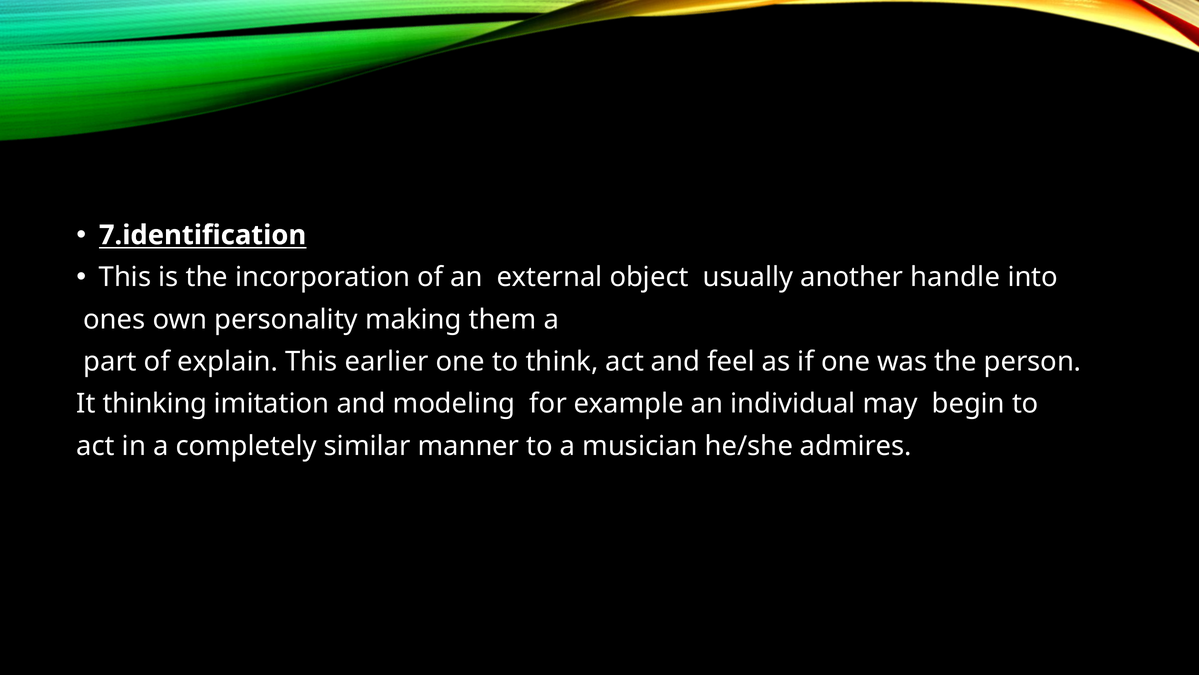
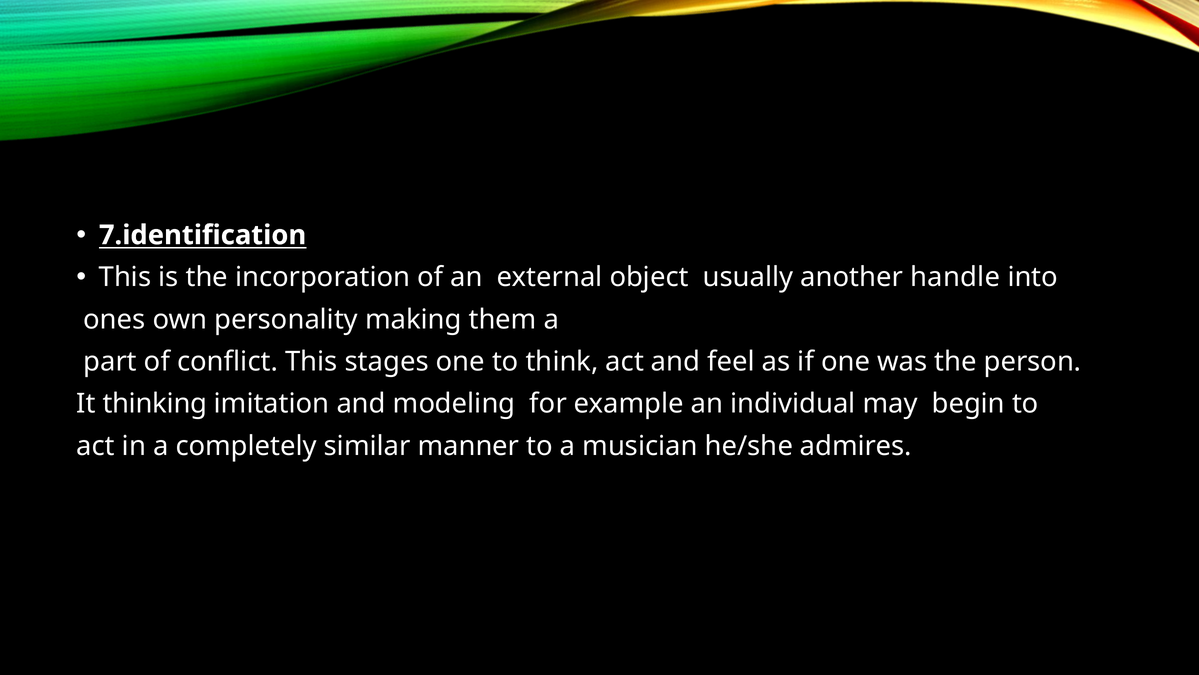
explain: explain -> conflict (228, 361)
earlier: earlier -> stages (387, 361)
